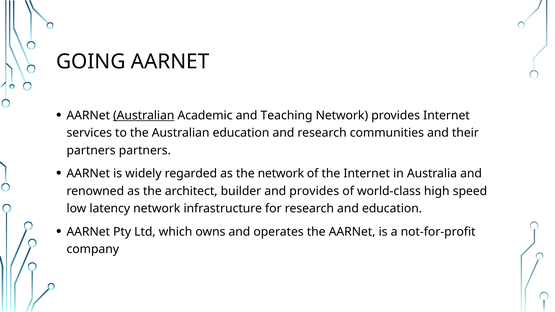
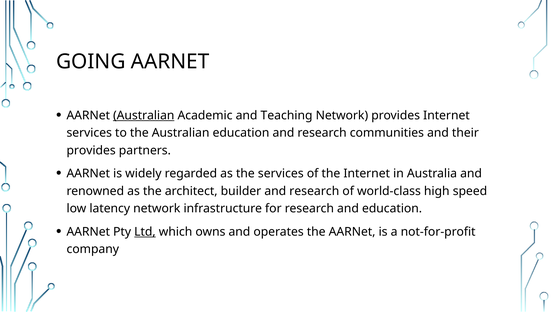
partners: partners -> provides (91, 150)
the network: network -> services (281, 174)
builder and provides: provides -> research (314, 191)
Ltd underline: none -> present (145, 232)
